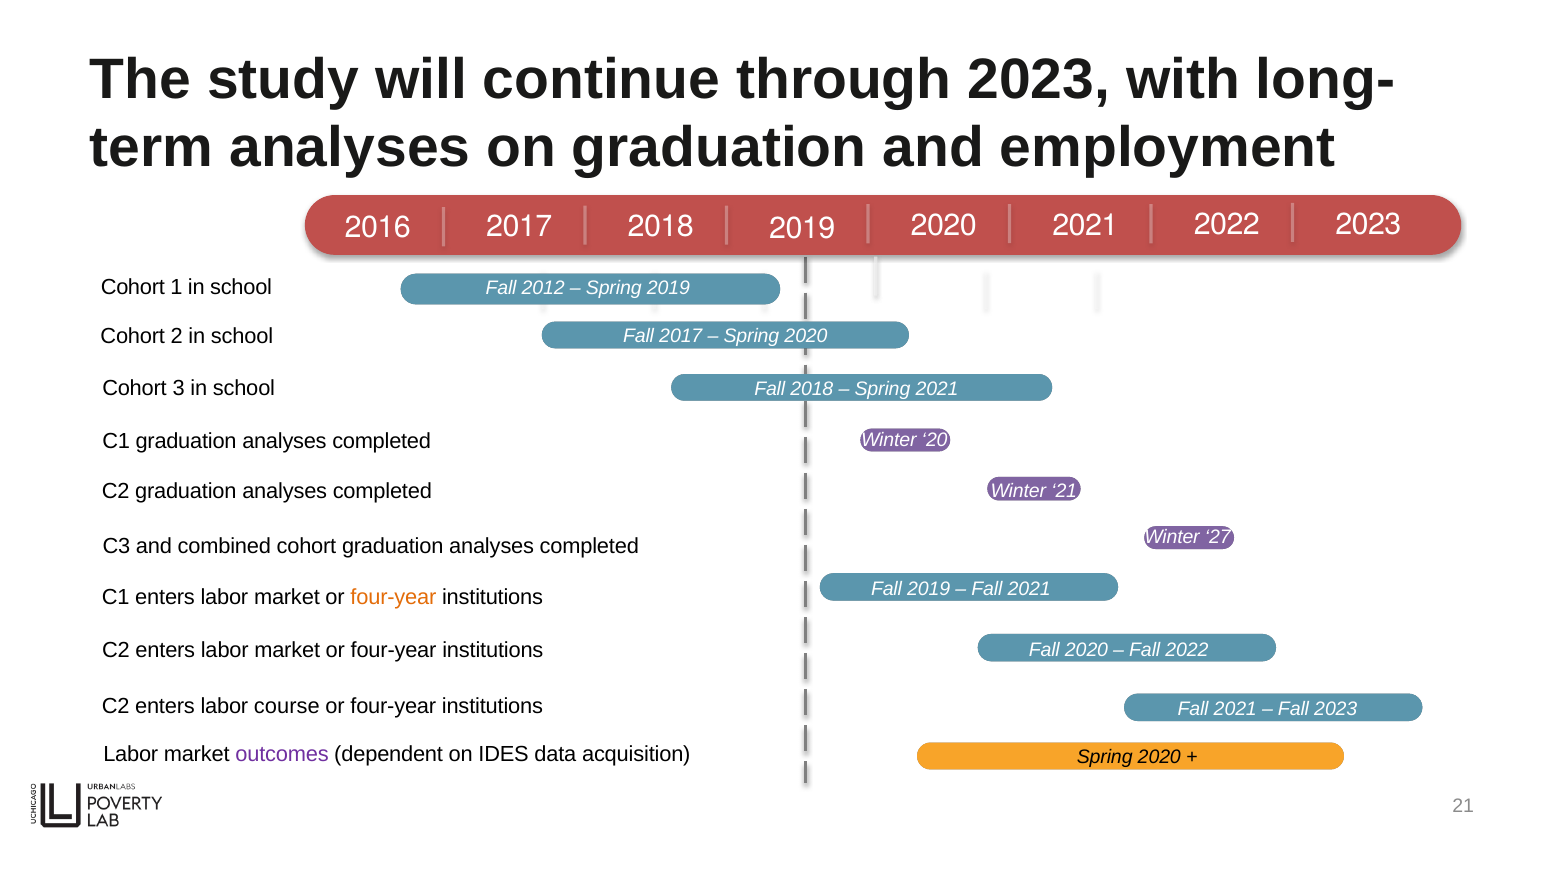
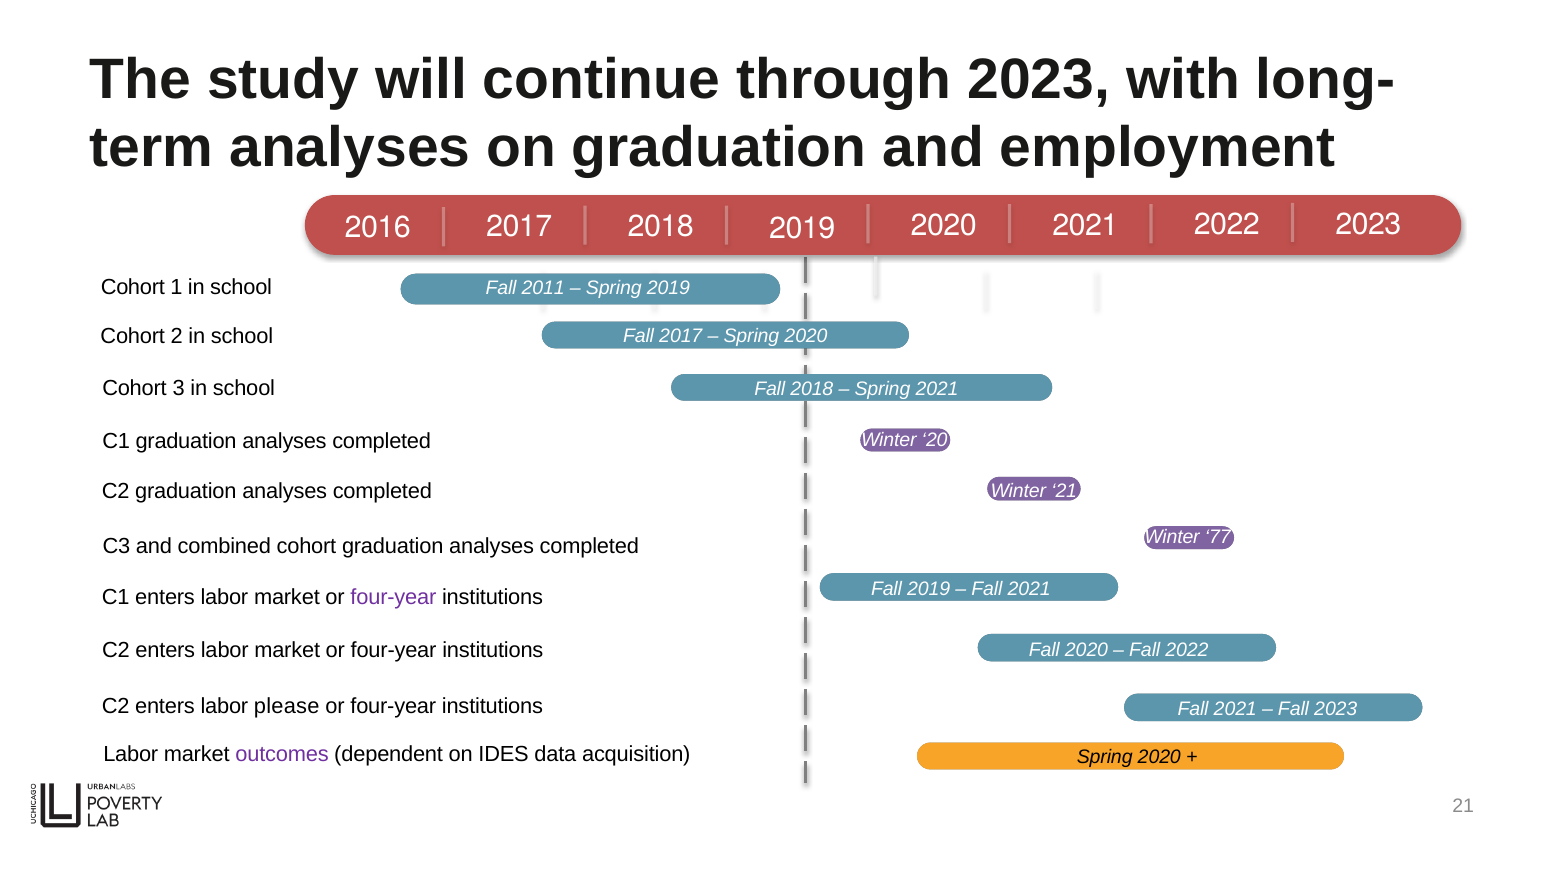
2012: 2012 -> 2011 (543, 289)
27: 27 -> 77 (1218, 538)
four-year colour: orange -> purple (393, 598)
course: course -> please (287, 707)
